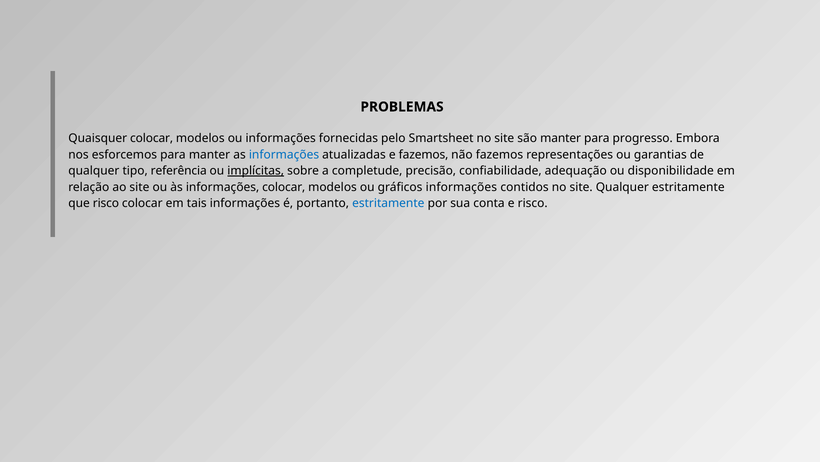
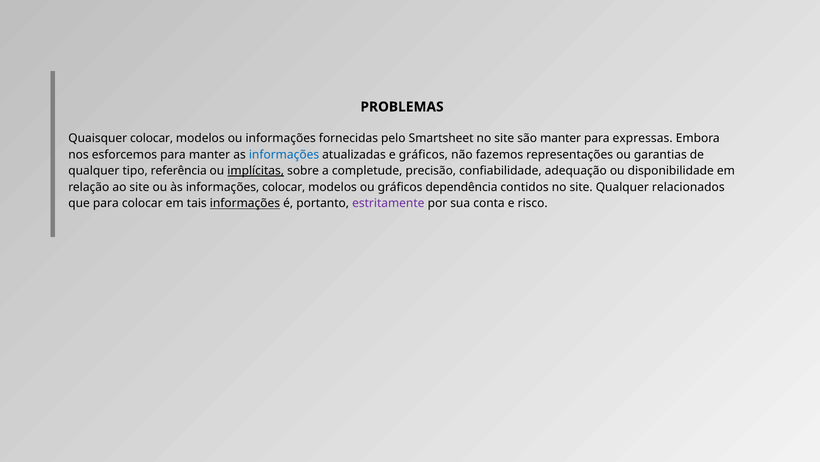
progresso: progresso -> expressas (643, 138)
e fazemos: fazemos -> gráficos (423, 154)
gráficos informações: informações -> dependência (461, 187)
Qualquer estritamente: estritamente -> relacionados (688, 187)
que risco: risco -> para (106, 203)
informações underline: none -> present (245, 203)
estritamente colour: blue -> purple (388, 203)
